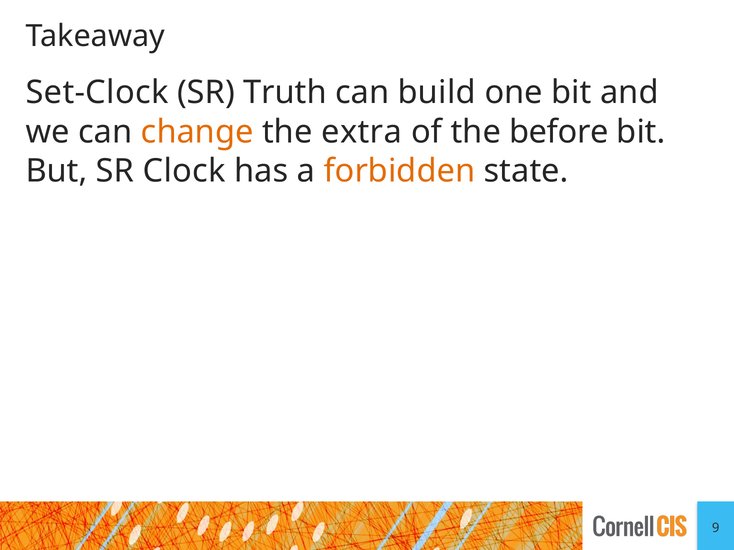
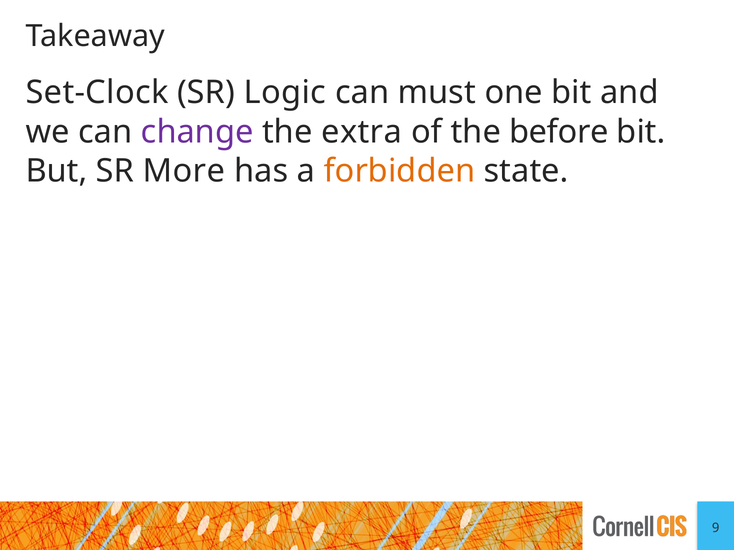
Truth: Truth -> Logic (285, 93)
build: build -> must (437, 93)
change colour: orange -> purple (197, 132)
Clock: Clock -> More (184, 171)
